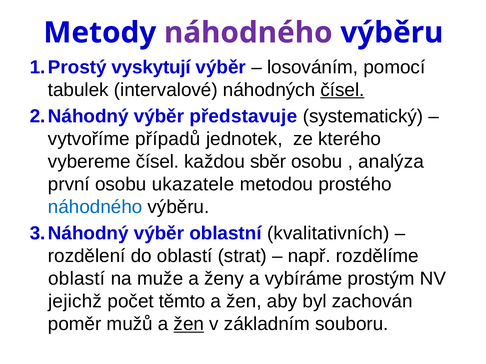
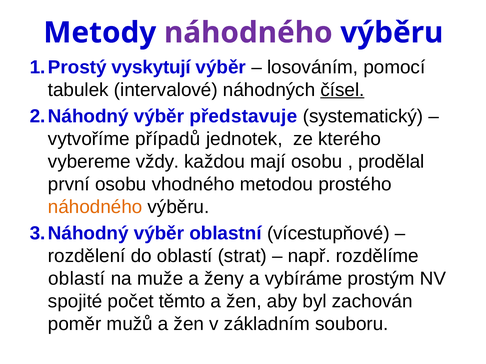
vybereme čísel: čísel -> vždy (158, 162)
sběr: sběr -> mají (268, 162)
analýza: analýza -> prodělal (391, 162)
ukazatele: ukazatele -> vhodného (193, 184)
náhodného colour: blue -> orange (95, 207)
kvalitativních: kvalitativních -> vícestupňové (328, 234)
jejichž: jejichž -> spojité (75, 302)
žen underline: present -> none (189, 324)
